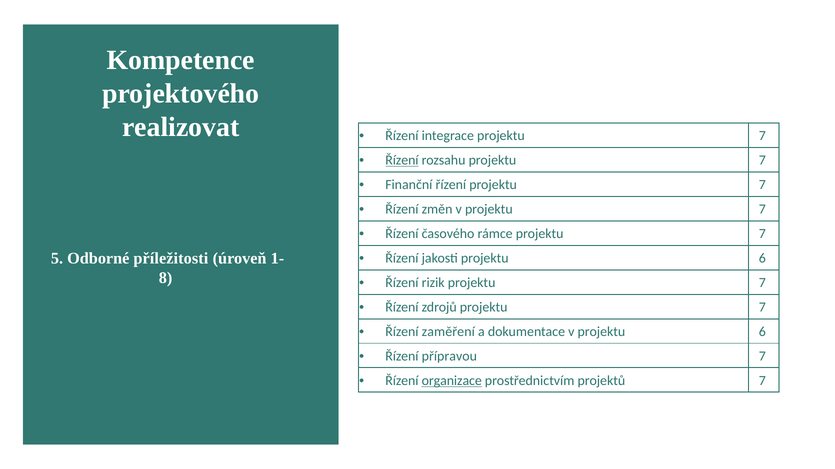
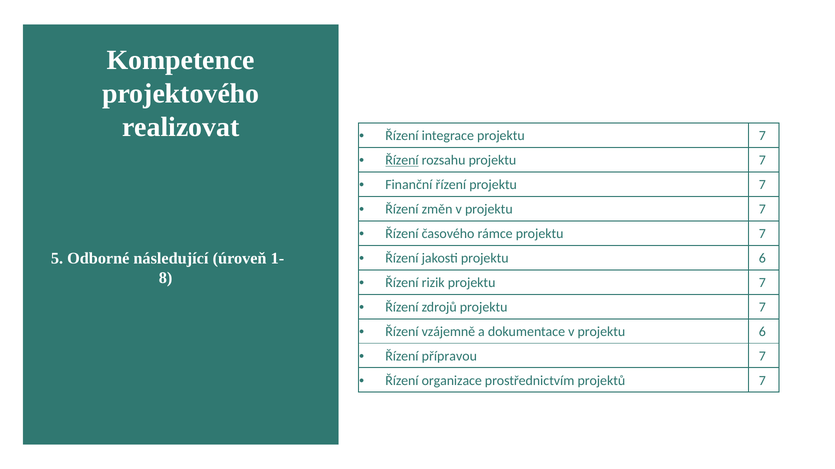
příležitosti: příležitosti -> následující (171, 259)
zaměření: zaměření -> vzájemně (448, 332)
organizace underline: present -> none (452, 381)
